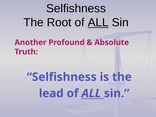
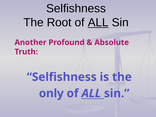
lead: lead -> only (51, 93)
